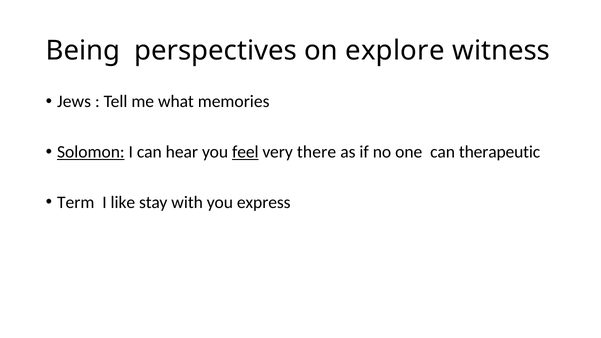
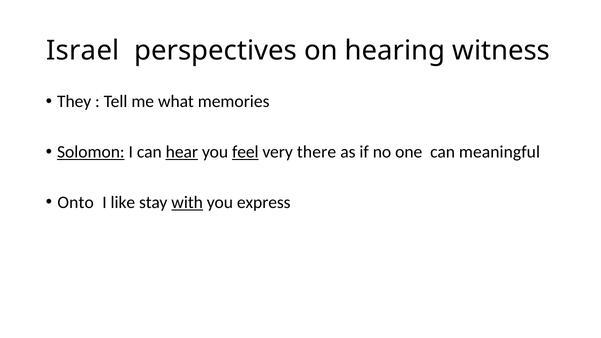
Being: Being -> Israel (83, 50)
explore: explore -> hearing (395, 50)
Jews: Jews -> They (74, 102)
hear underline: none -> present (182, 152)
therapeutic: therapeutic -> meaningful (499, 152)
Term: Term -> Onto (76, 202)
with underline: none -> present (187, 202)
